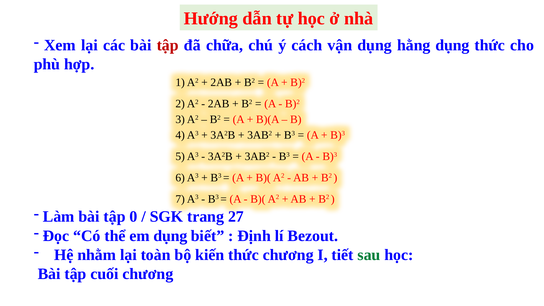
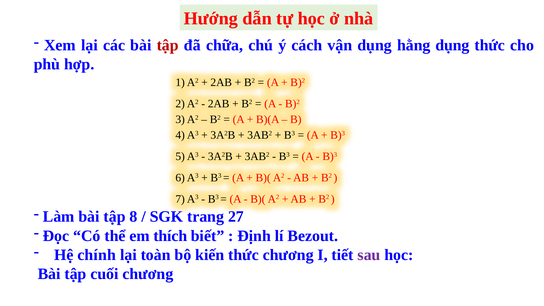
0: 0 -> 8 (133, 217)
em dụng: dụng -> thích (170, 236)
nhằm: nhằm -> chính (97, 255)
sau colour: green -> purple (369, 255)
